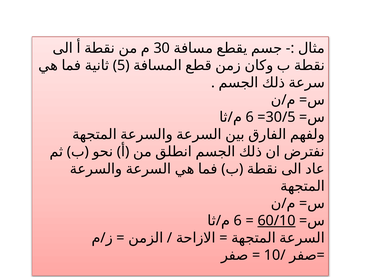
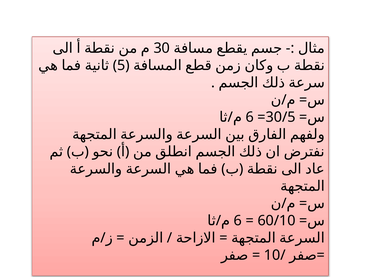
60/10 underline: present -> none (277, 220)
